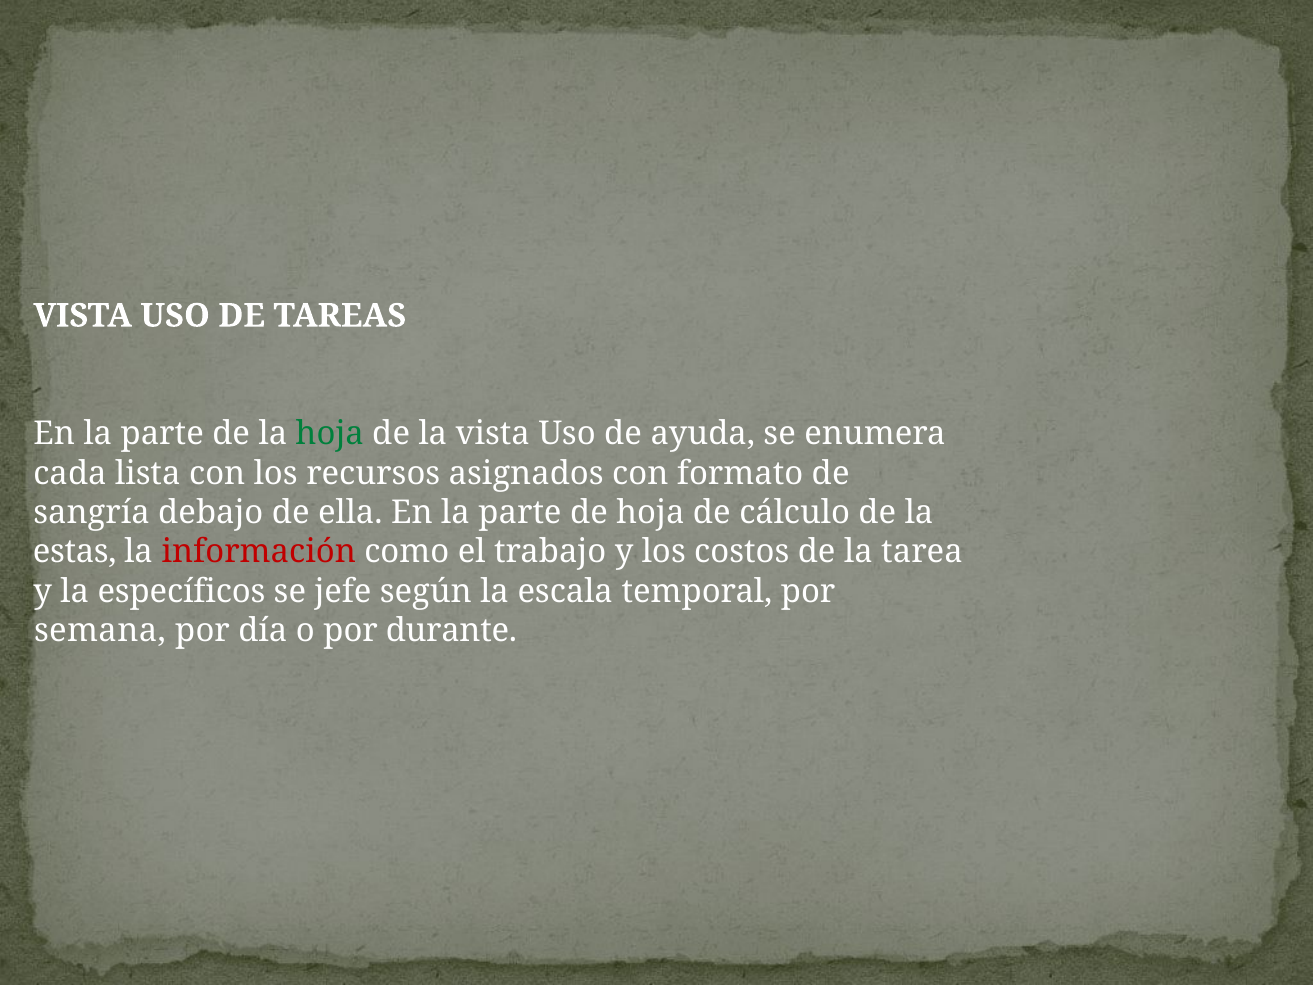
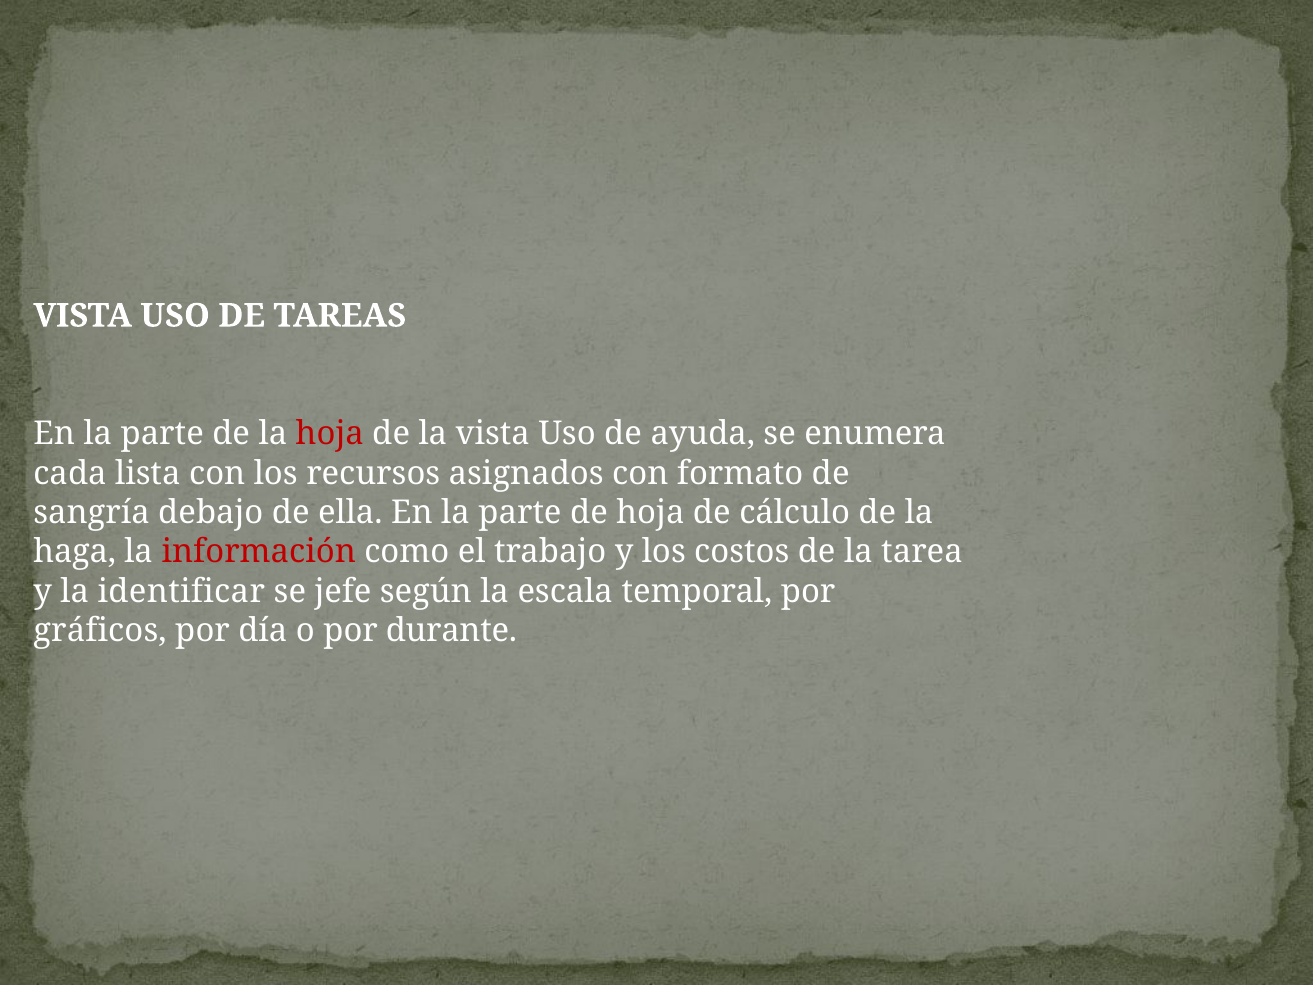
hoja colour: green -> red (330, 434)
estas: estas -> haga (75, 552)
específicos: específicos -> identificar (181, 591)
semana: semana -> gráficos (100, 631)
